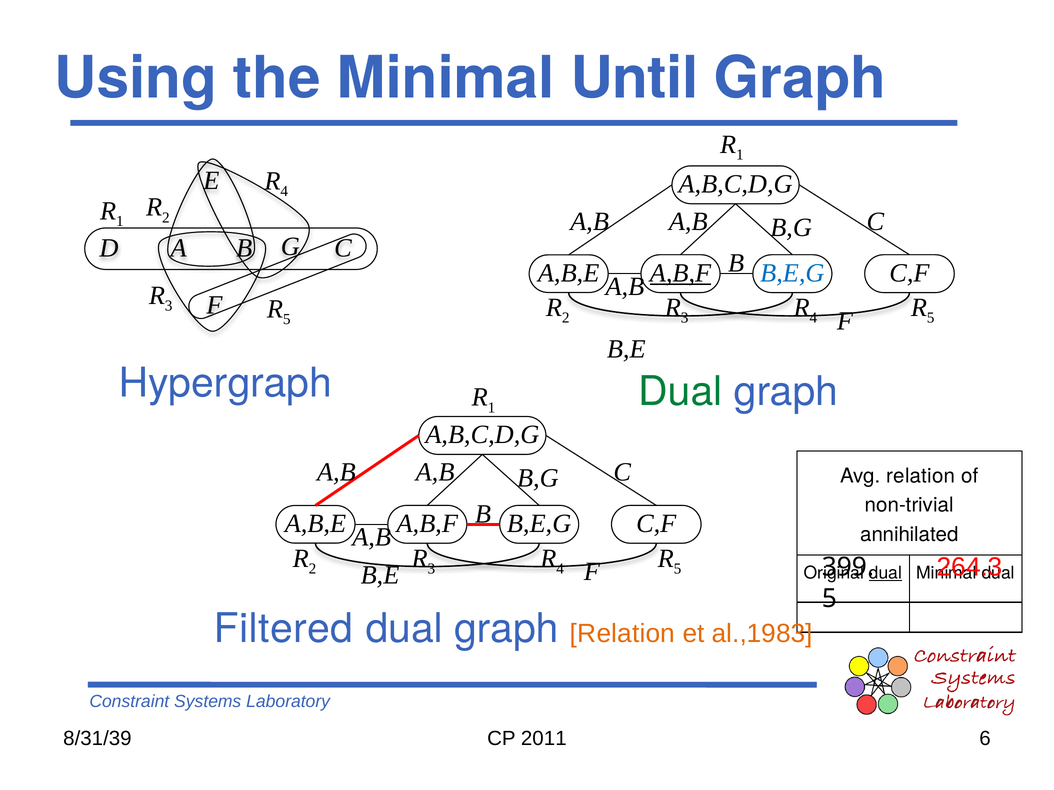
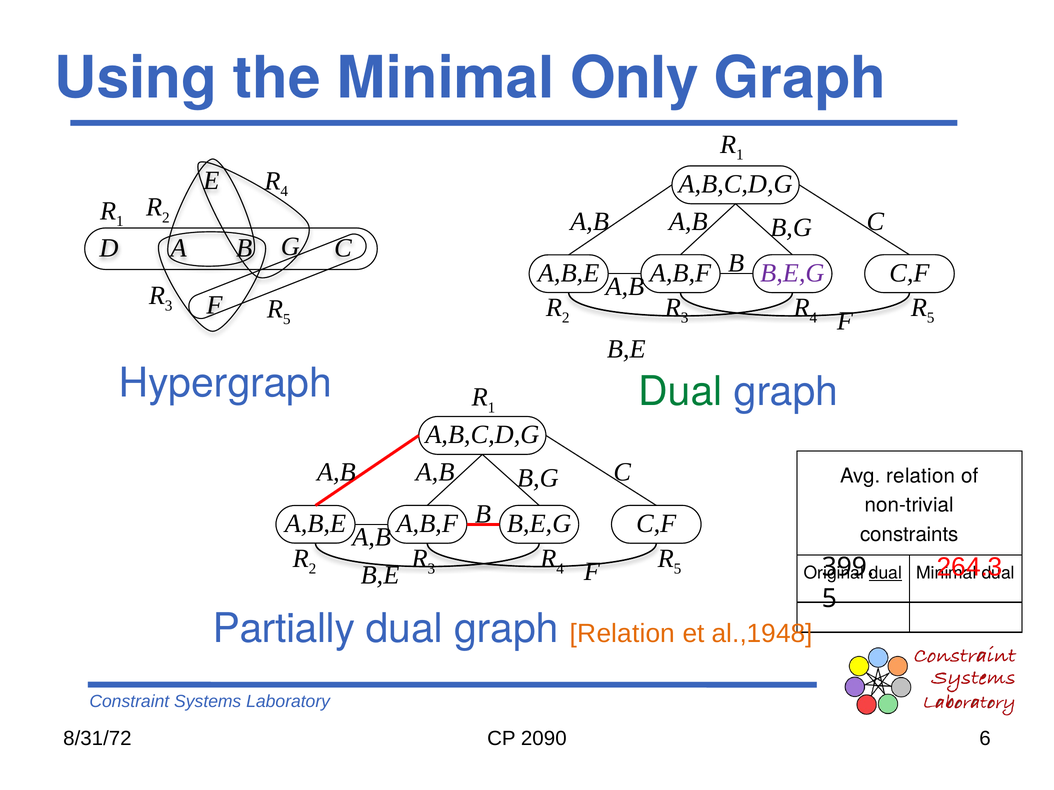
Until: Until -> Only (634, 79)
A,B,F underline: present -> none (681, 273)
B,E,G colour: blue -> purple (792, 273)
annihilated: annihilated -> constraints (909, 535)
Filtered: Filtered -> Partially (284, 629)
al.,1983: al.,1983 -> al.,1948 (762, 634)
8/31/39: 8/31/39 -> 8/31/72 (97, 739)
2011: 2011 -> 2090 (544, 739)
